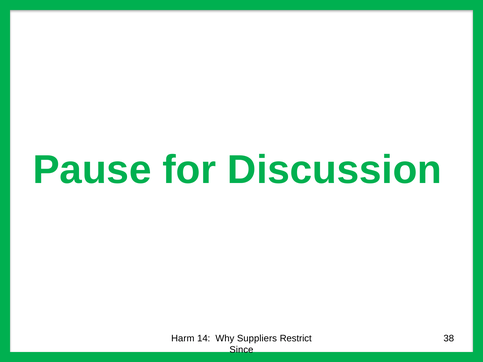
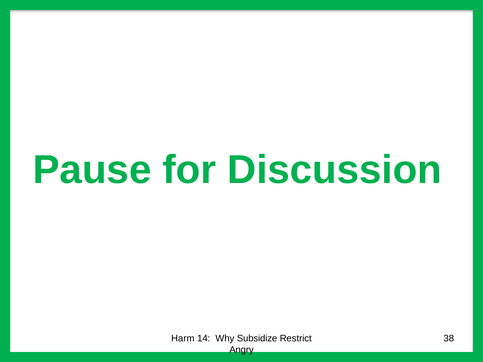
Suppliers: Suppliers -> Subsidize (257, 339)
Since: Since -> Angry (241, 350)
